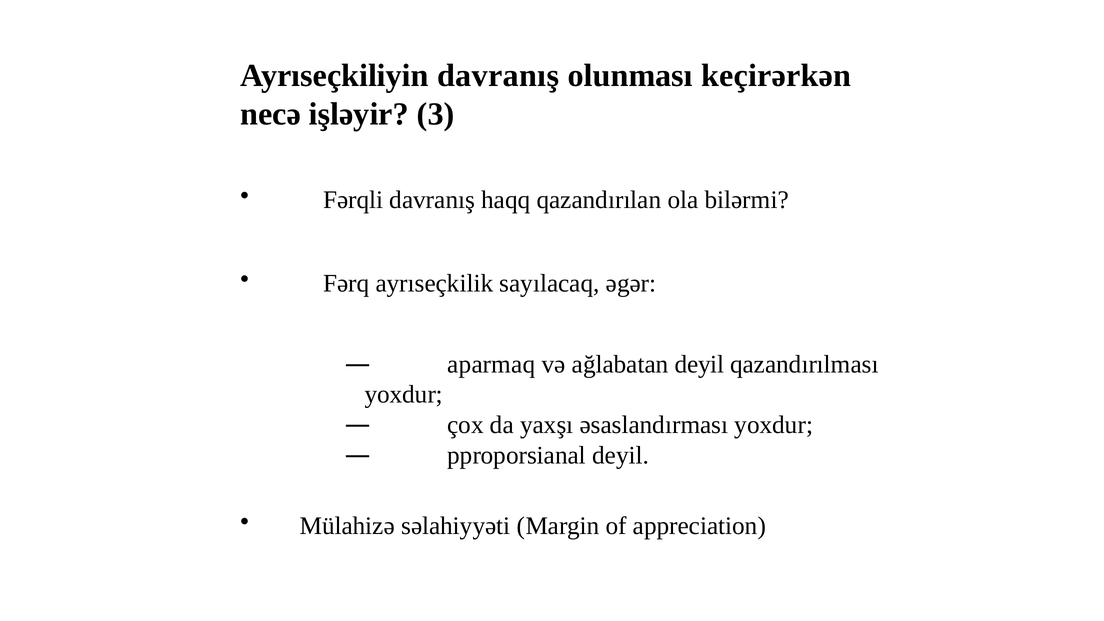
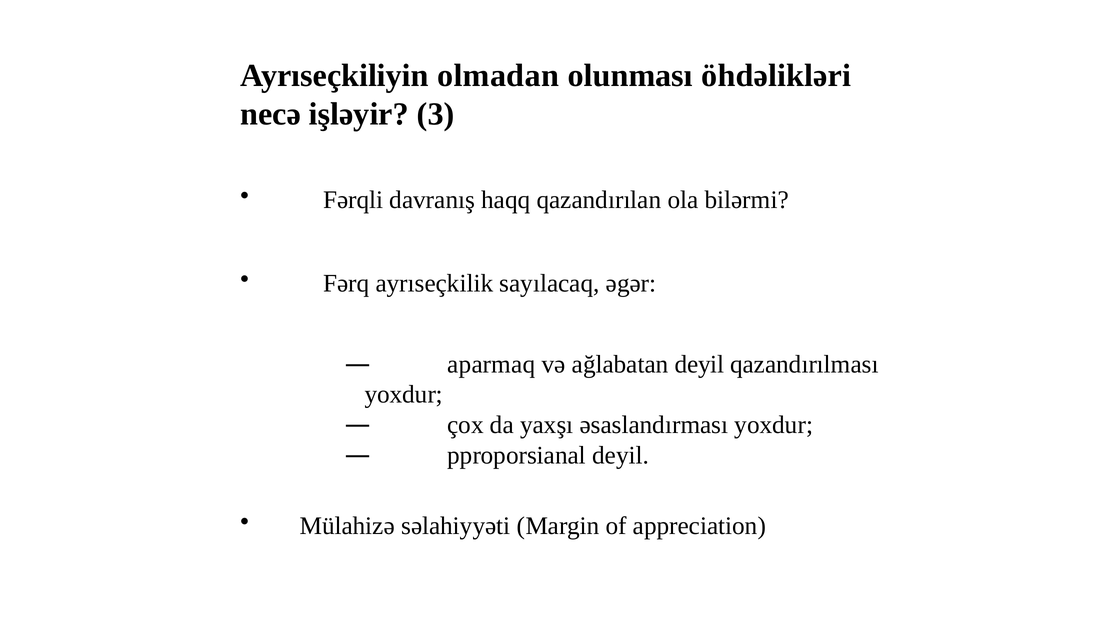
Ayrıseçkiliyin davranış: davranış -> olmadan (498, 75)
keçirərkən: keçirərkən -> öhdəlikləri (776, 75)
